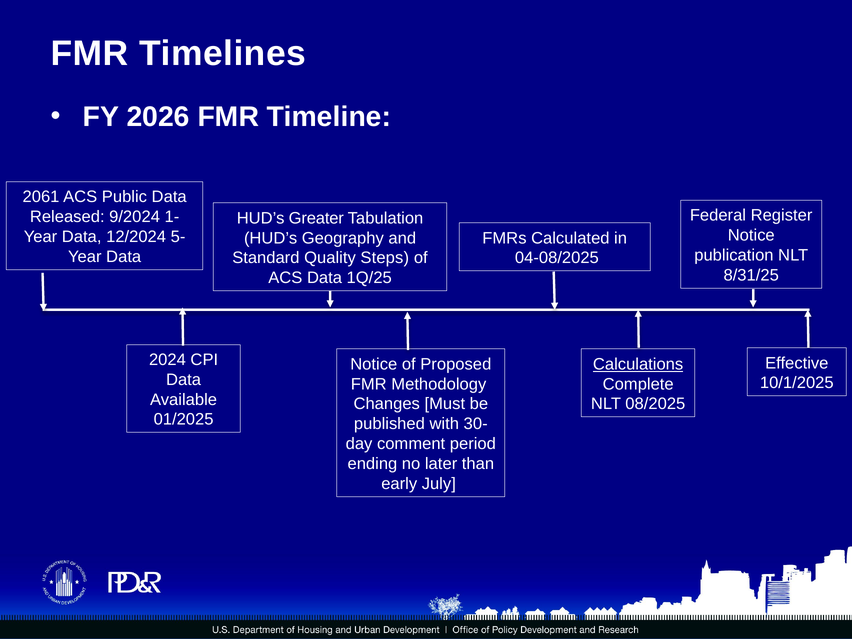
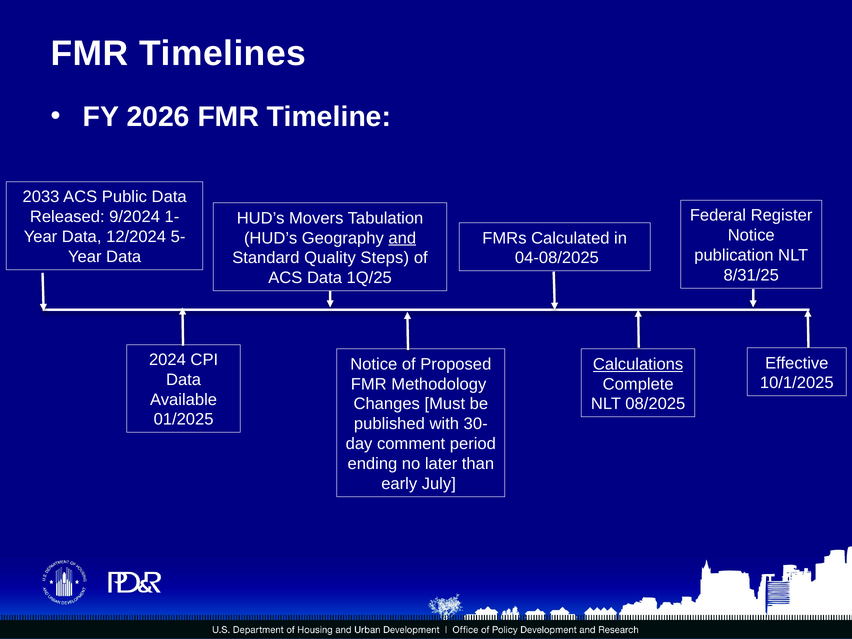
2061: 2061 -> 2033 (41, 197)
Greater: Greater -> Movers (316, 218)
and underline: none -> present (402, 238)
